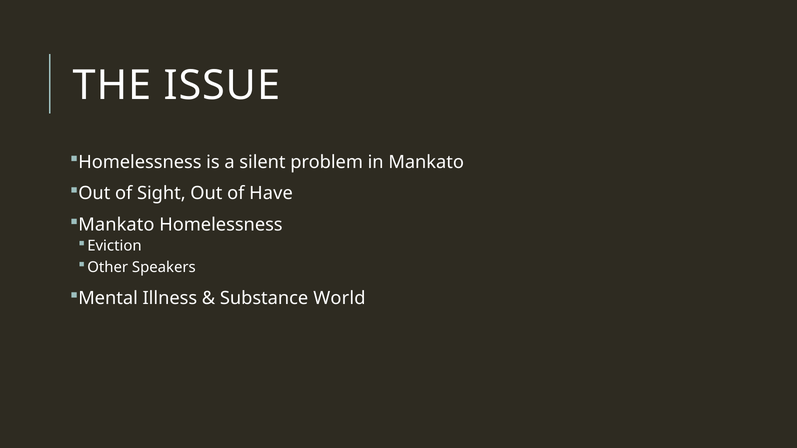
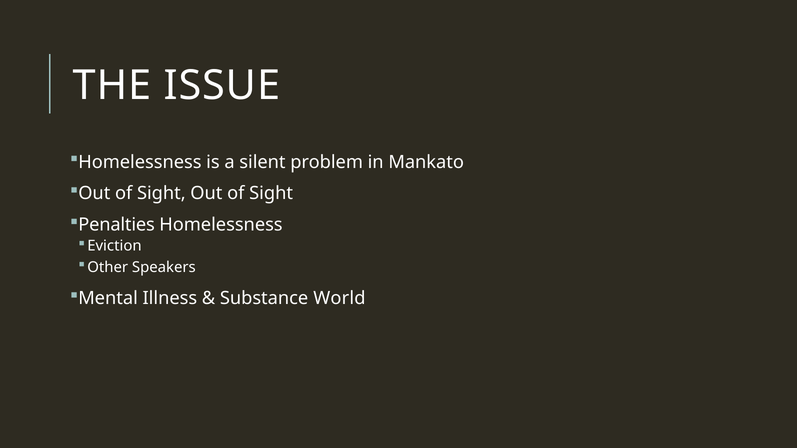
Sight Out of Have: Have -> Sight (271, 194)
Mankato: Mankato -> Penalties (117, 225)
